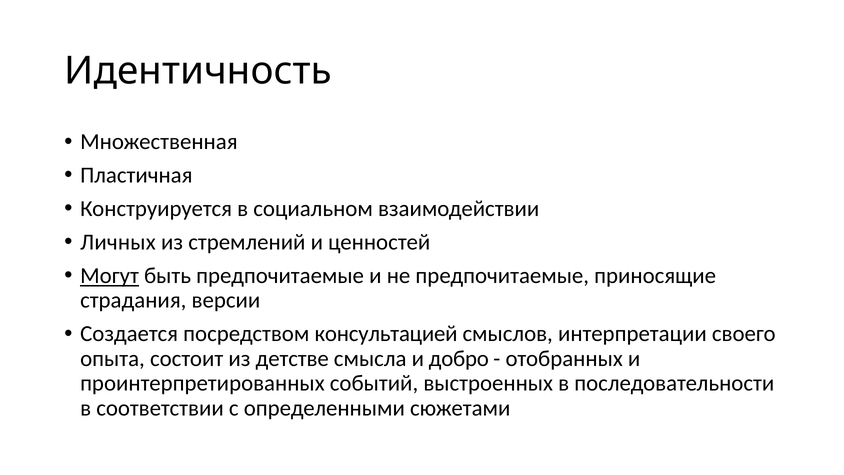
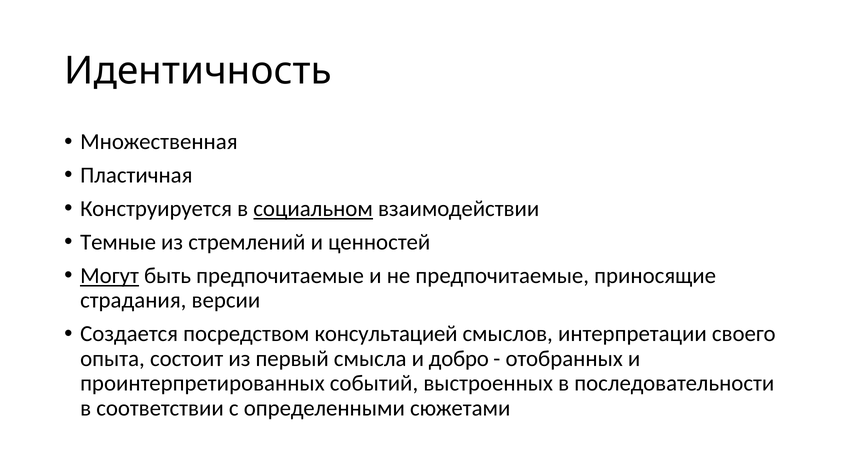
социальном underline: none -> present (313, 209)
Личных: Личных -> Темные (118, 242)
детстве: детстве -> первый (292, 358)
